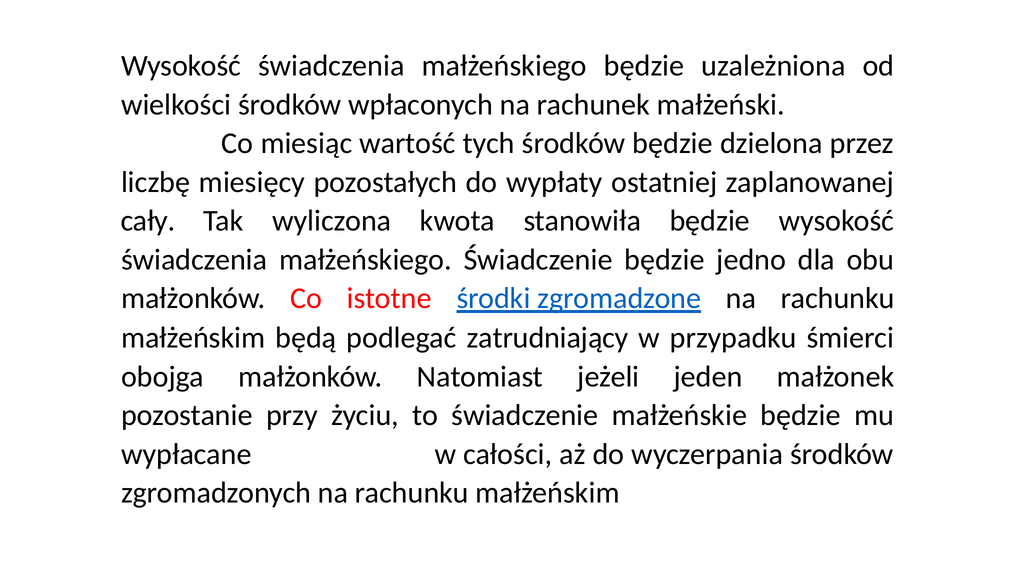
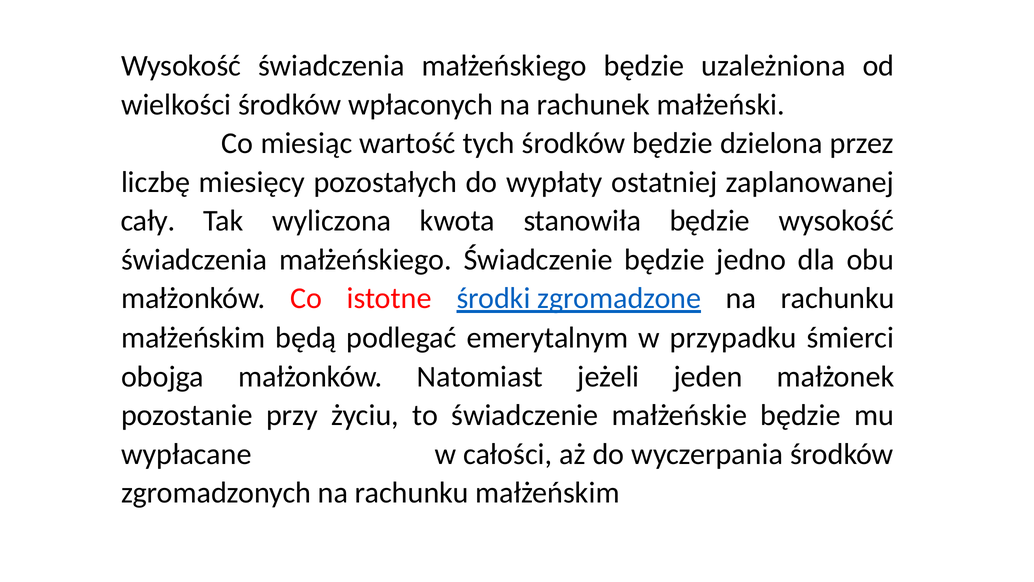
zatrudniający: zatrudniający -> emerytalnym (548, 338)
